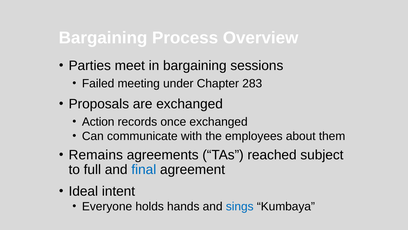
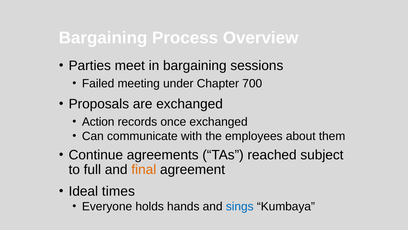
283: 283 -> 700 (252, 83)
Remains: Remains -> Continue (96, 155)
final colour: blue -> orange (144, 169)
intent: intent -> times (118, 191)
